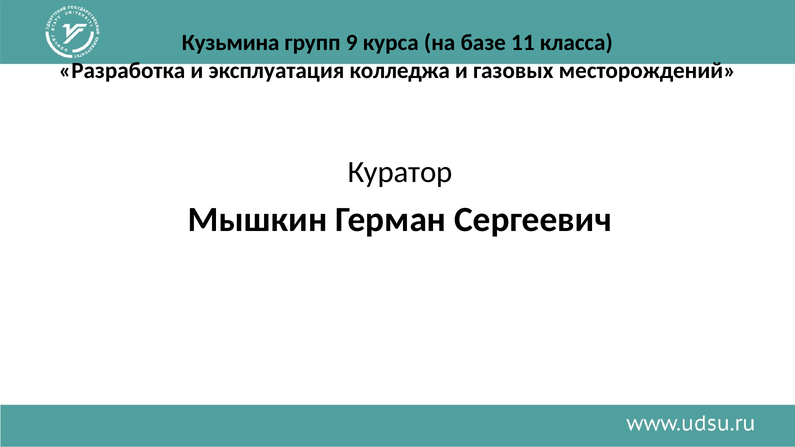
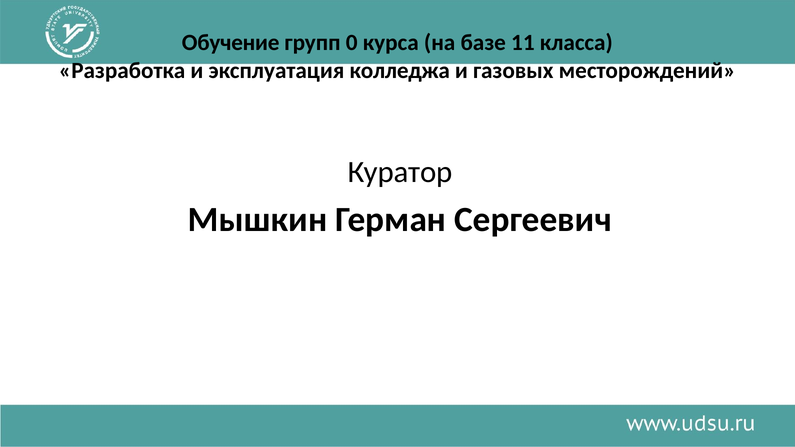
Кузьмина: Кузьмина -> Обучение (231, 43)
9: 9 -> 0 (352, 43)
